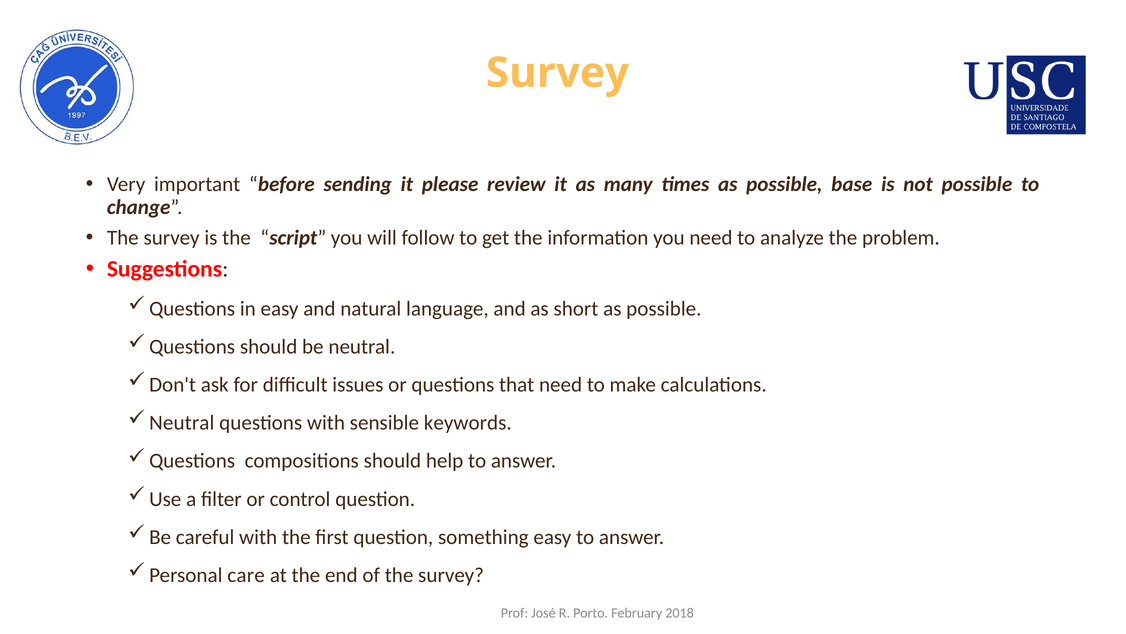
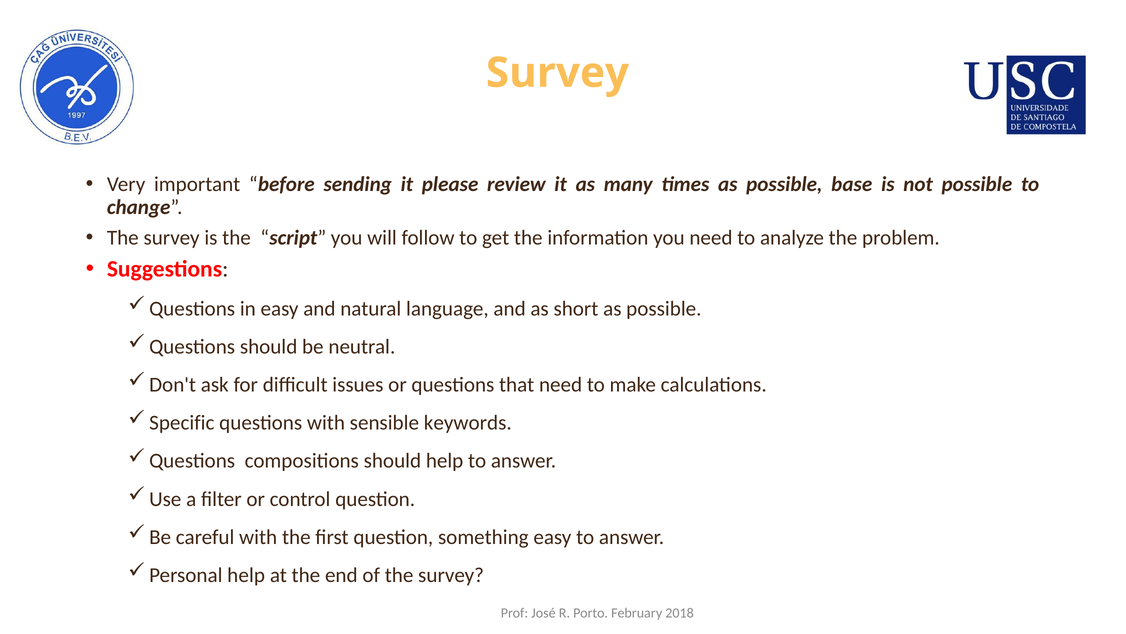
Neutral: Neutral -> Specific (182, 423)
Personal care: care -> help (246, 575)
